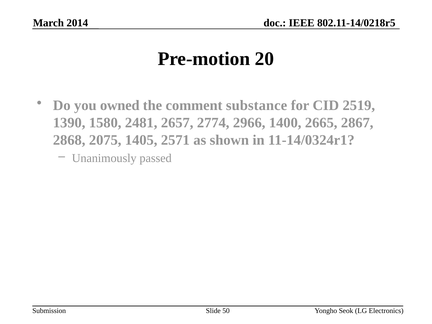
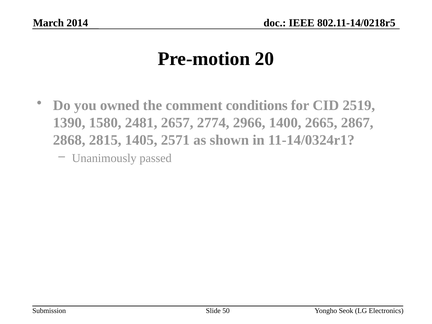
substance: substance -> conditions (257, 105)
2075: 2075 -> 2815 (105, 140)
